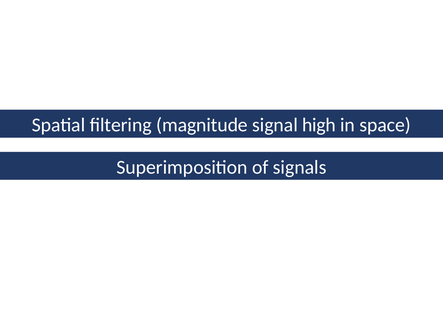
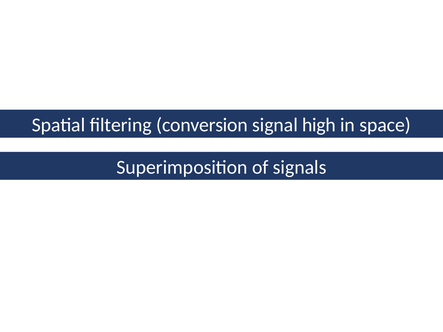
magnitude: magnitude -> conversion (202, 125)
